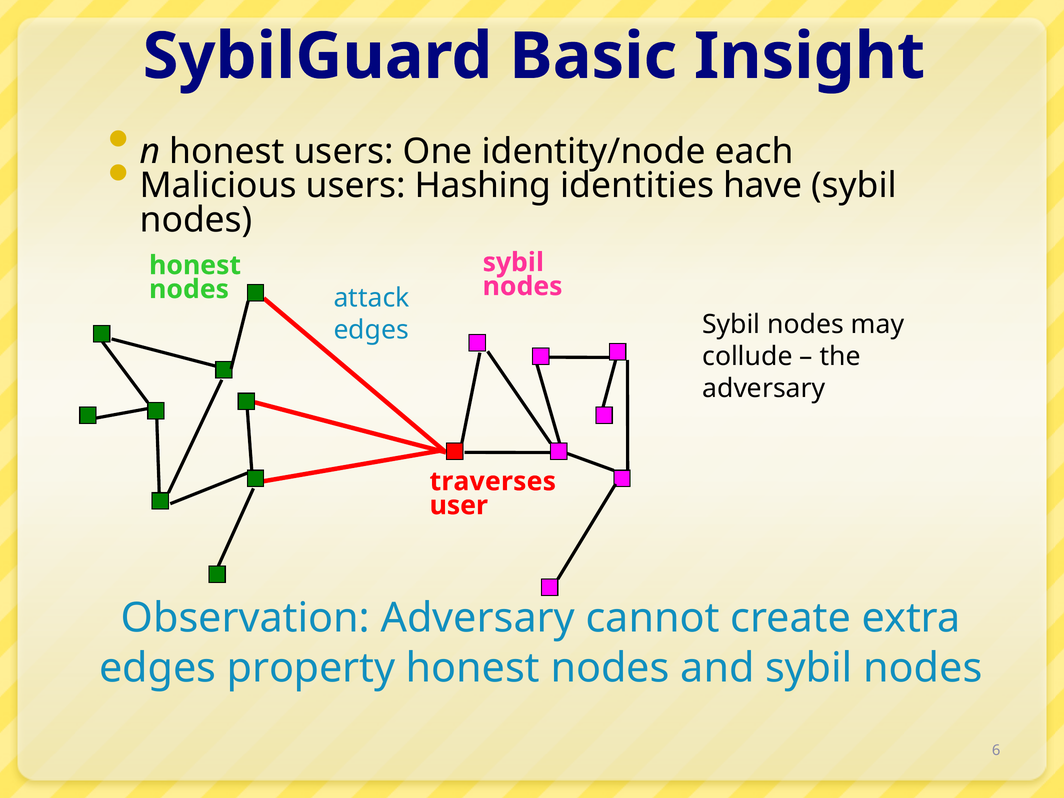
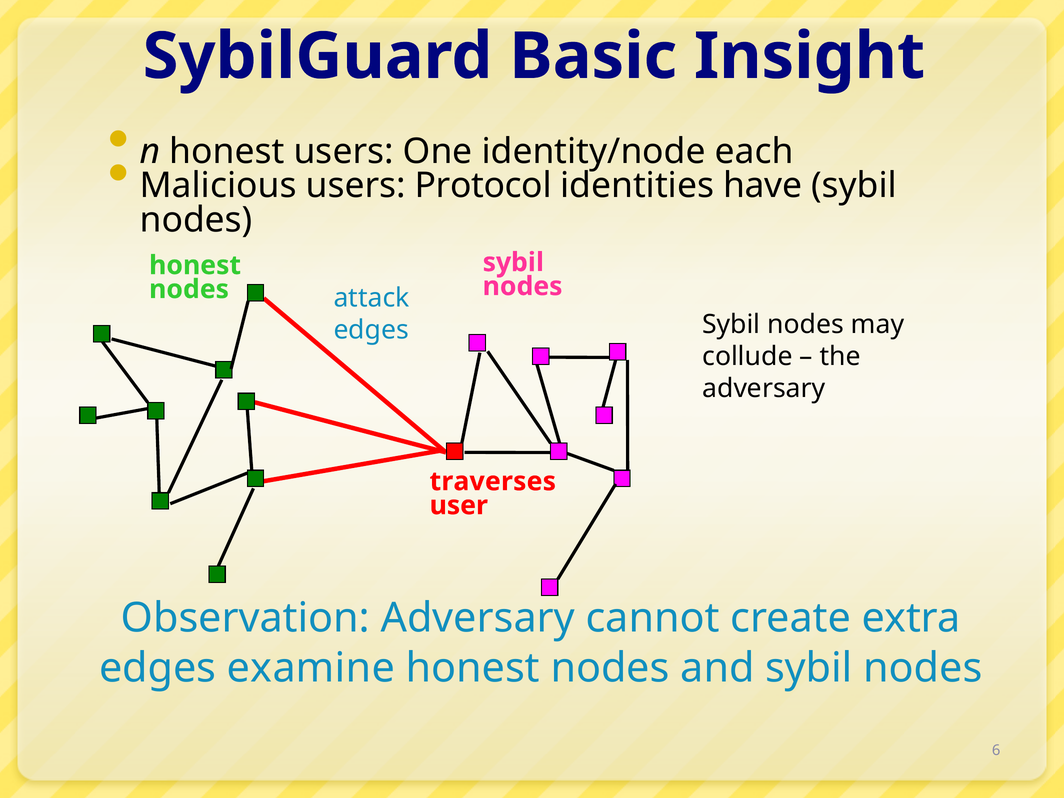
Hashing: Hashing -> Protocol (483, 186)
property: property -> examine (311, 668)
